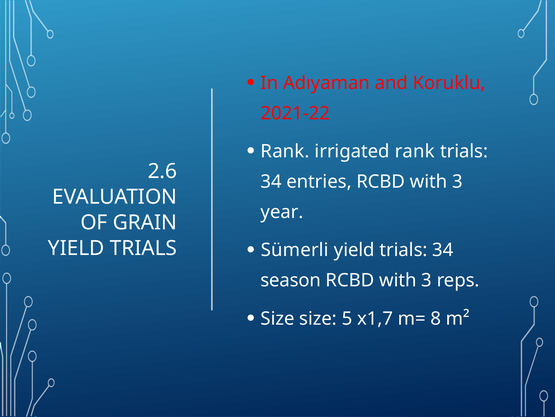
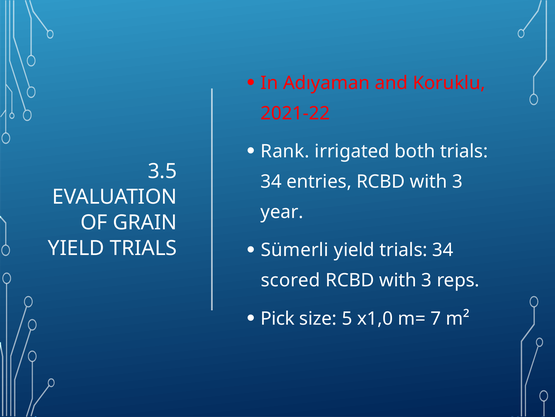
irrigated rank: rank -> both (415, 151)
2.6: 2.6 -> 3.5 (162, 171)
season: season -> scored (291, 280)
Size: Size -> Pick (278, 318)
x1,7: x1,7 -> x1,0 (375, 318)
8: 8 -> 7 (436, 318)
